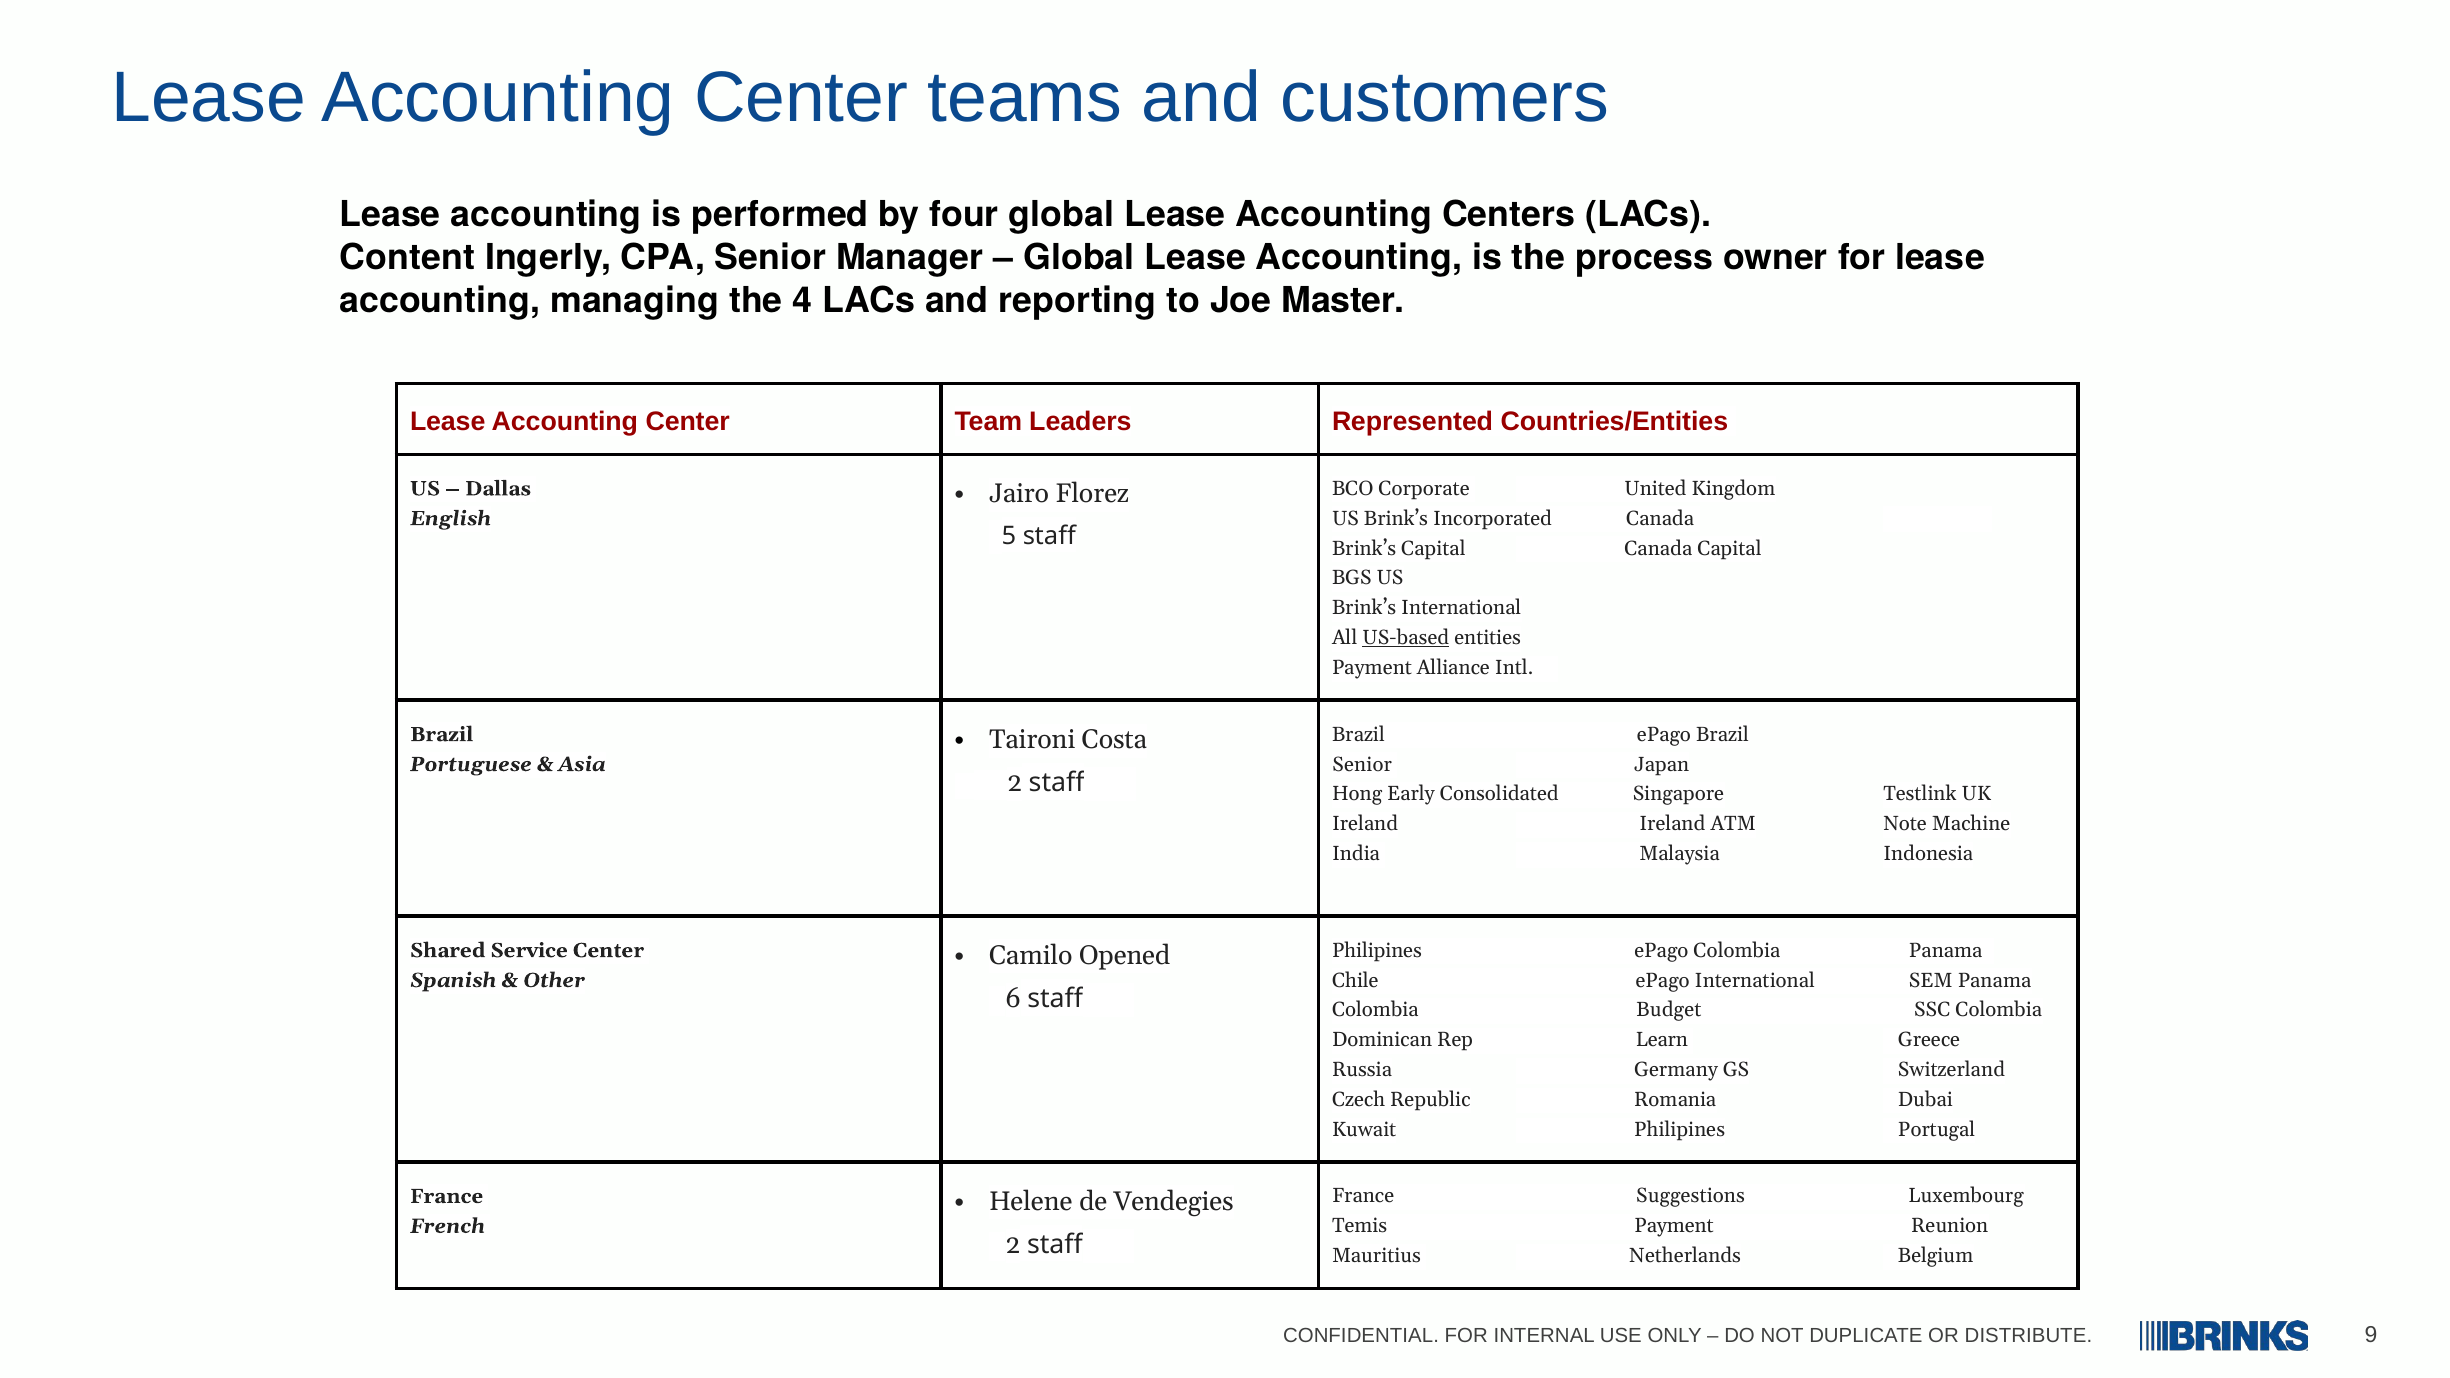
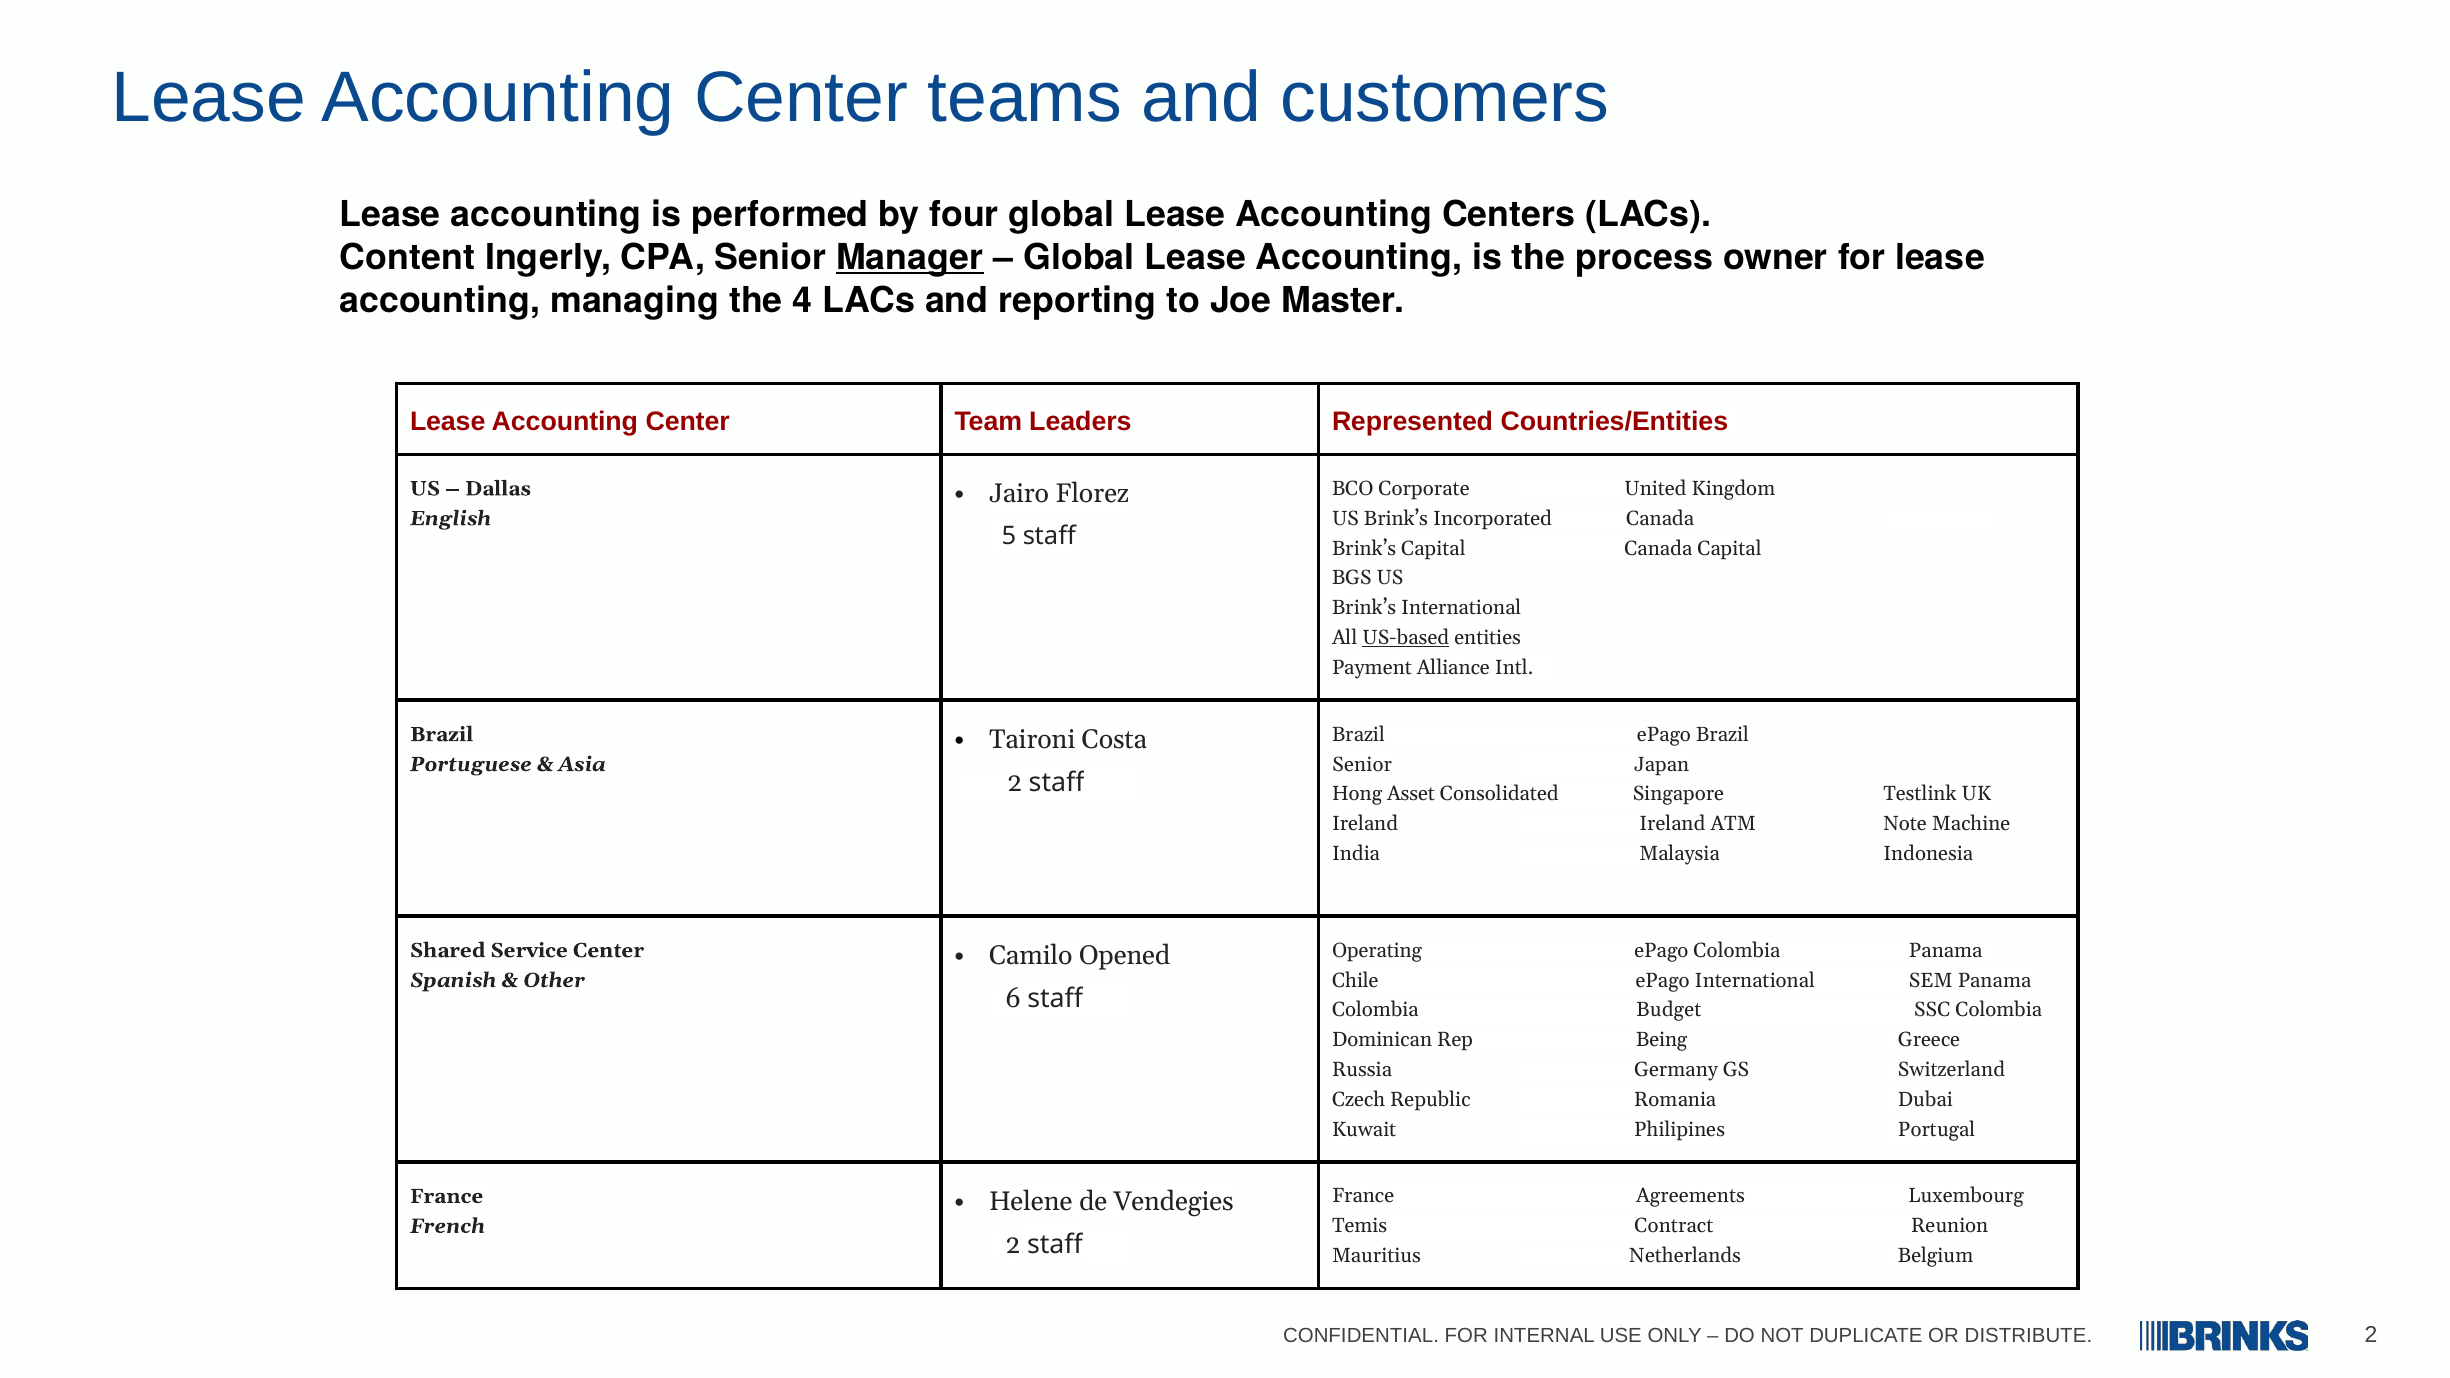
Manager underline: none -> present (910, 258)
Early: Early -> Asset (1411, 794)
Philipines: Philipines -> Operating (1377, 950)
Learn: Learn -> Being (1662, 1040)
Suggestions: Suggestions -> Agreements (1691, 1196)
Temis Payment: Payment -> Contract (1674, 1226)
9: 9 -> 2 (2371, 1335)
